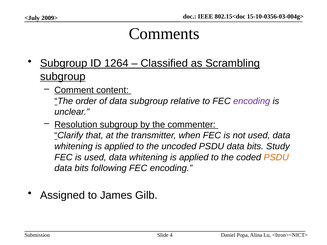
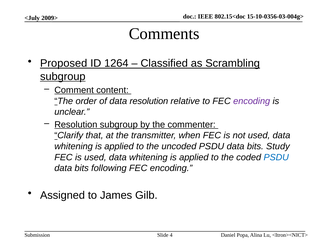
Subgroup: Subgroup -> Proposed (64, 63)
data subgroup: subgroup -> resolution (149, 101)
PSDU colour: orange -> blue (276, 157)
